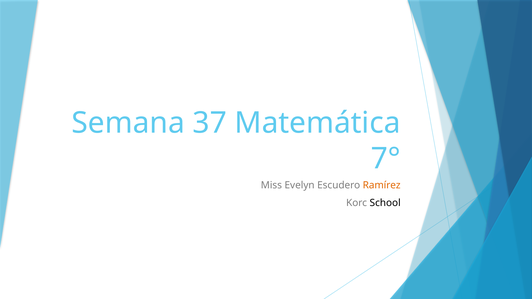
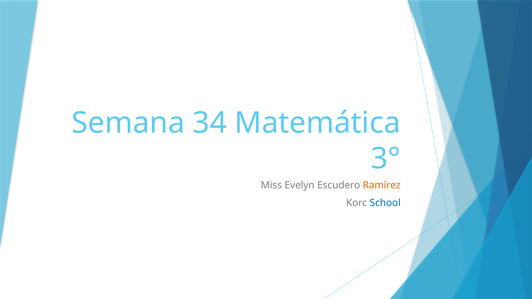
37: 37 -> 34 (210, 123)
7°: 7° -> 3° (386, 159)
School colour: black -> blue (385, 203)
